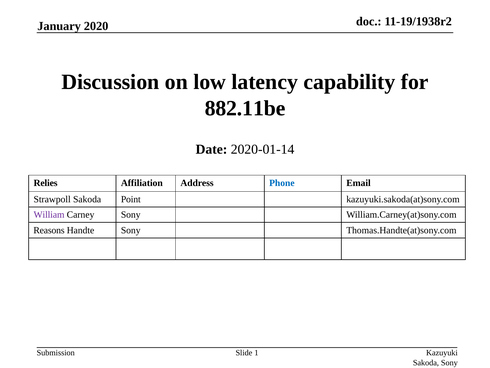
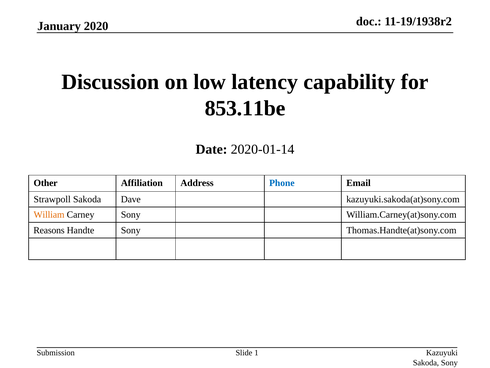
882.11be: 882.11be -> 853.11be (245, 108)
Relies: Relies -> Other (46, 183)
Point: Point -> Dave (131, 199)
William colour: purple -> orange (49, 214)
